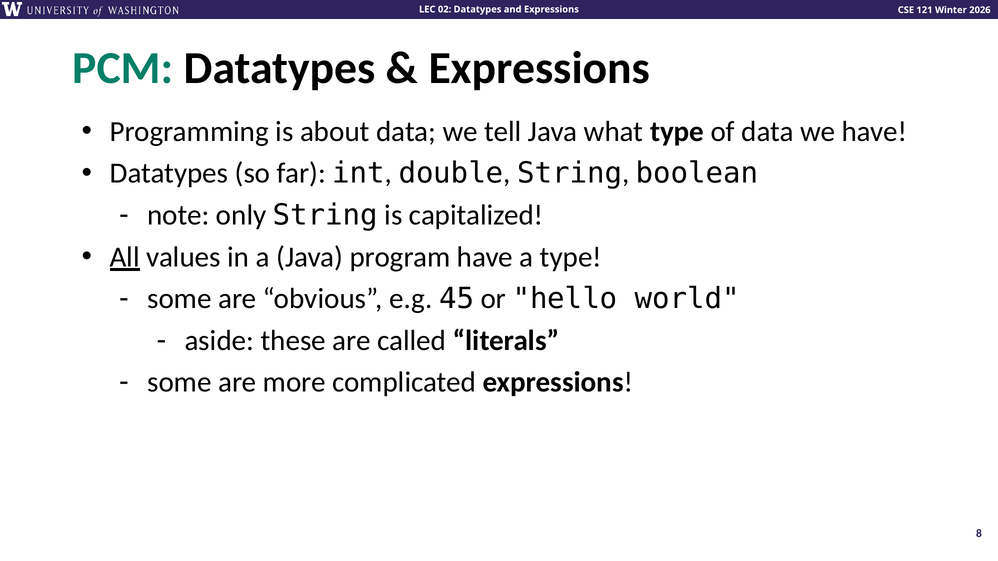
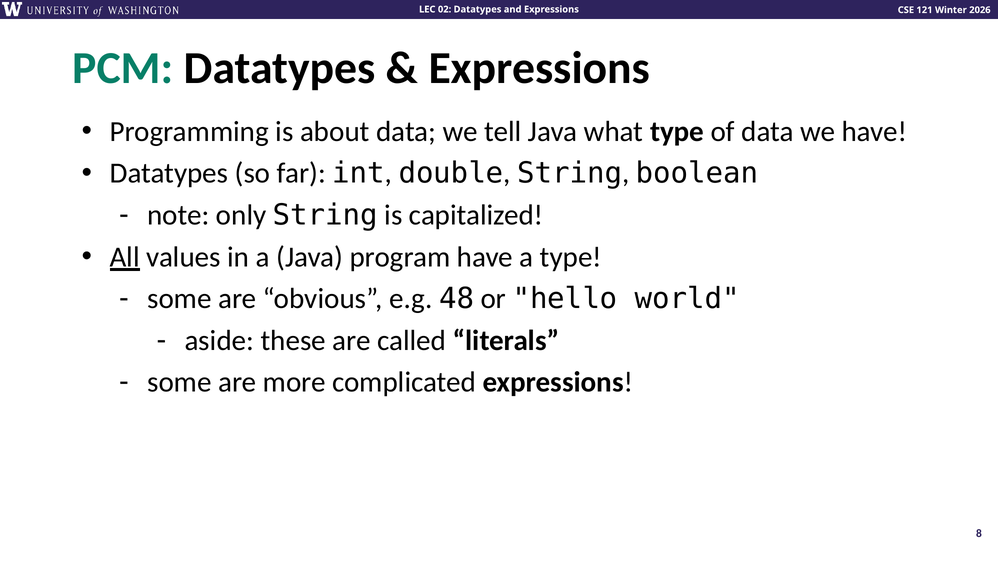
45: 45 -> 48 (457, 299)
